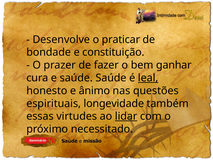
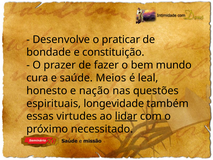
ganhar: ganhar -> mundo (174, 65)
saúde Saúde: Saúde -> Meios (111, 78)
leal underline: present -> none (148, 78)
ânimo: ânimo -> nação (94, 91)
